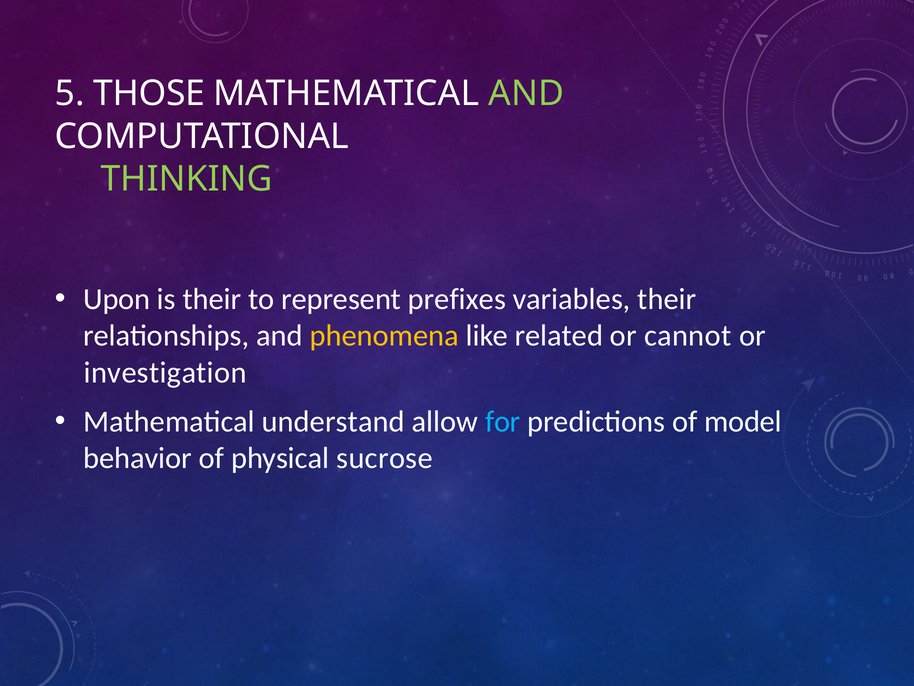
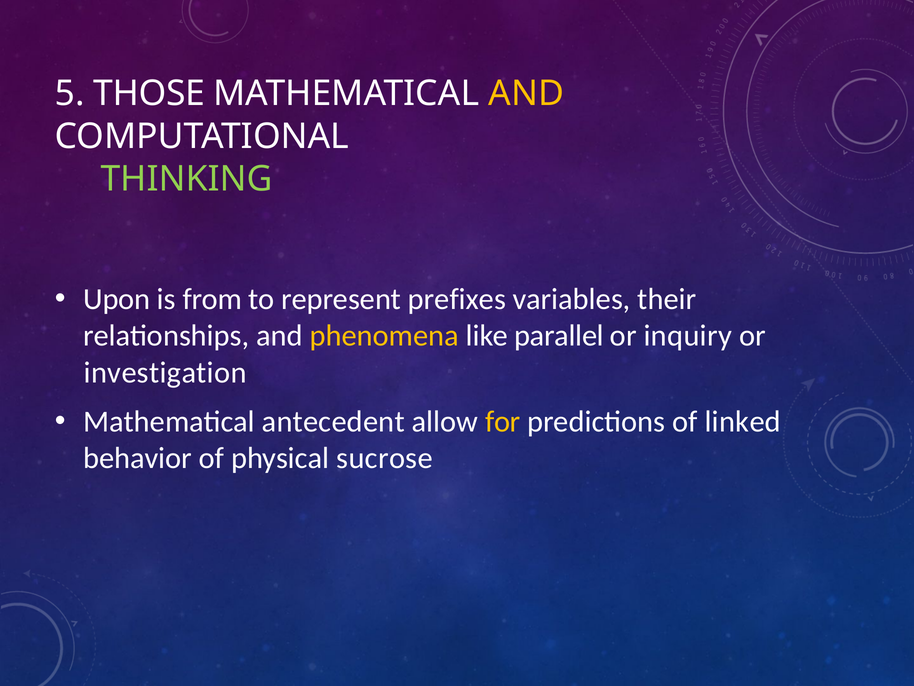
AND colour: light green -> yellow (526, 93)
is their: their -> from (212, 299)
related: related -> parallel (559, 336)
cannot: cannot -> inquiry (688, 336)
understand: understand -> antecedent (333, 421)
for colour: light blue -> yellow (503, 421)
model: model -> linked (743, 421)
